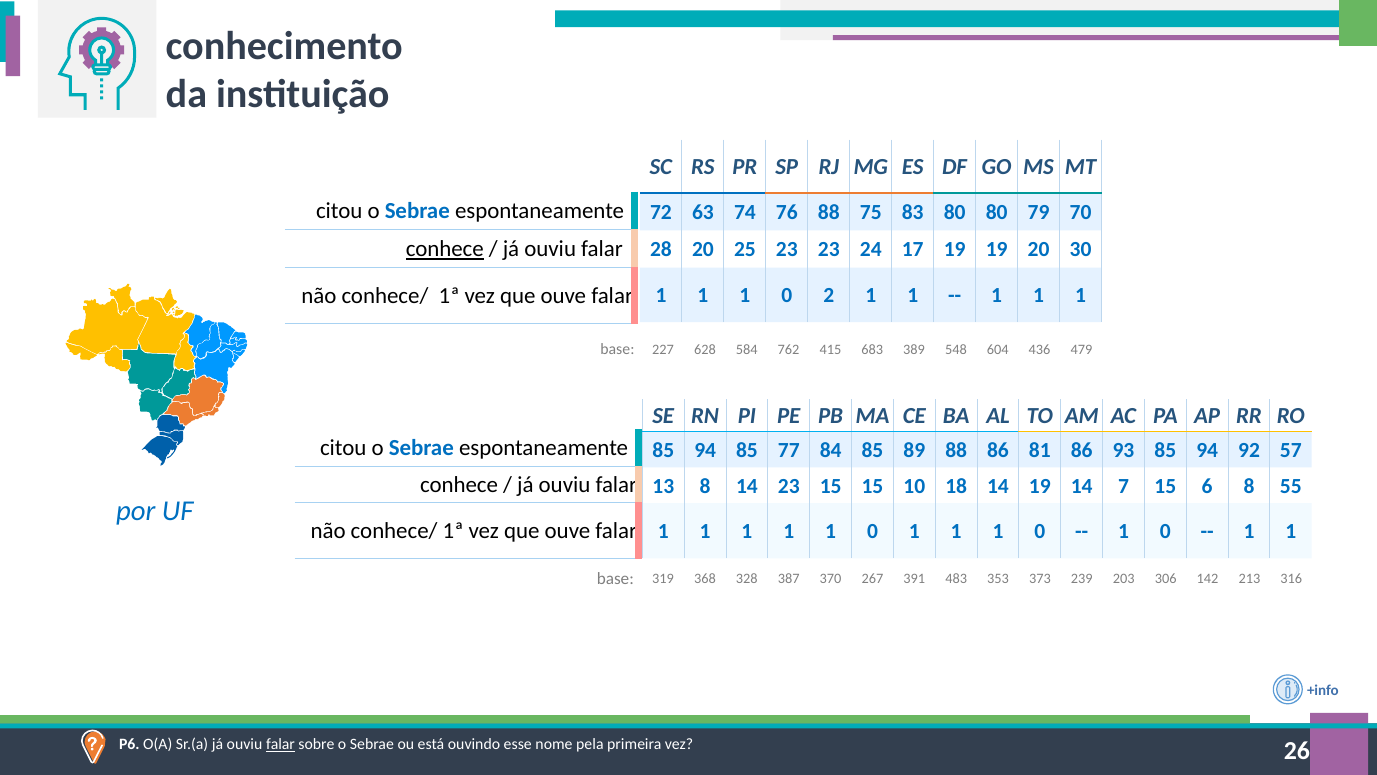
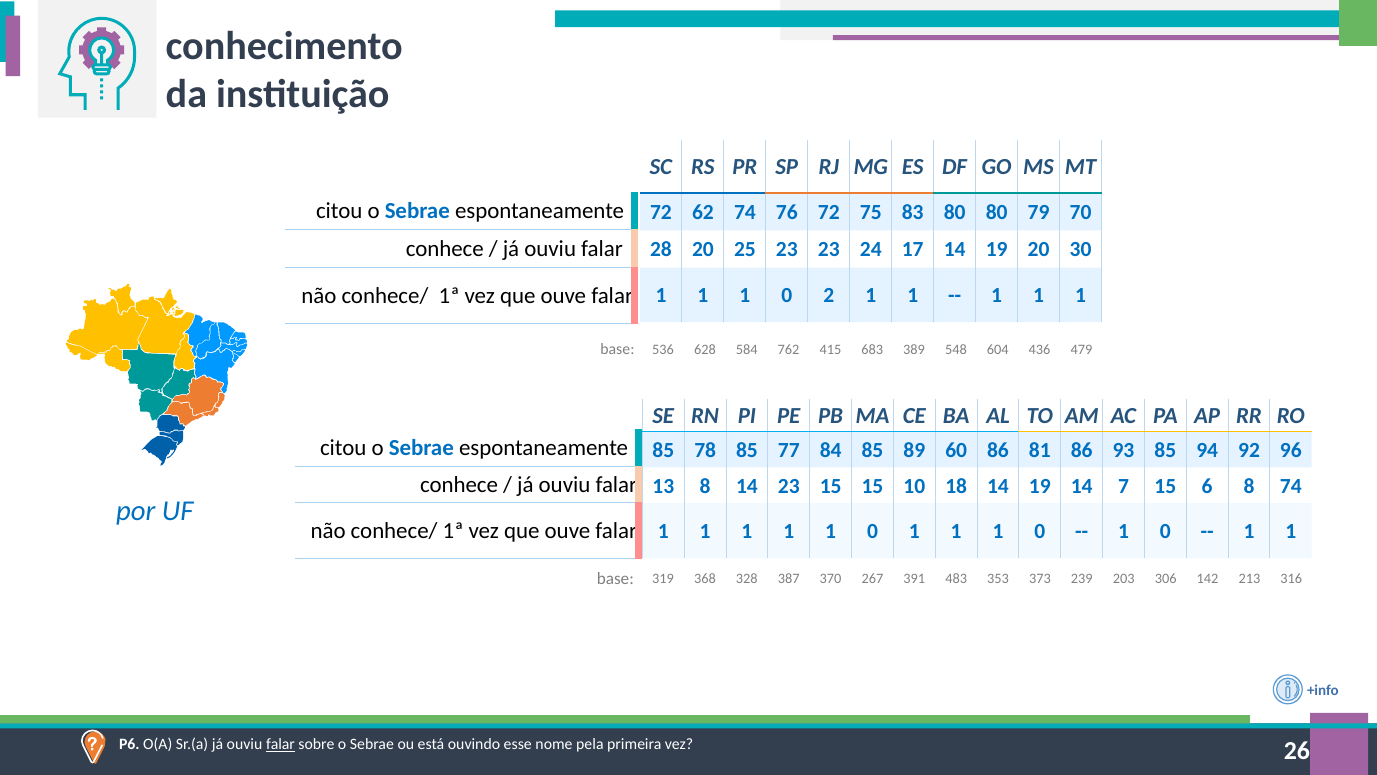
63: 63 -> 62 (703, 212)
76 88: 88 -> 72 (829, 212)
conhece underline: present -> none (445, 249)
17 19: 19 -> 14 (955, 250)
227: 227 -> 536 (663, 349)
94: 94 -> 78 (705, 450)
89 88: 88 -> 60 (956, 450)
57: 57 -> 96 (1291, 450)
8 55: 55 -> 74 (1291, 486)
